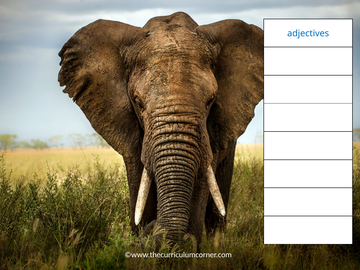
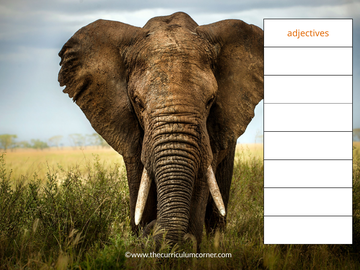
adjectives colour: blue -> orange (308, 34)
